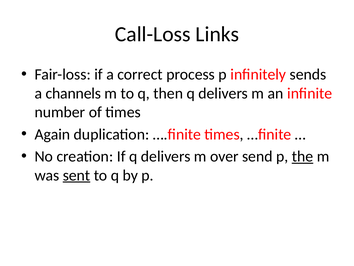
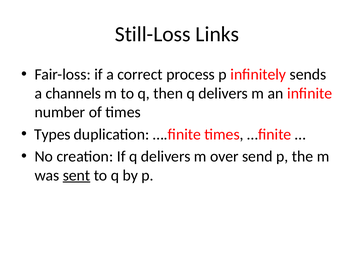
Call-Loss: Call-Loss -> Still-Loss (153, 34)
Again: Again -> Types (52, 134)
the underline: present -> none (303, 156)
